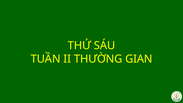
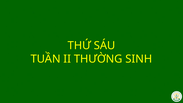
GIAN: GIAN -> SINH (139, 59)
